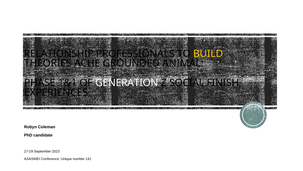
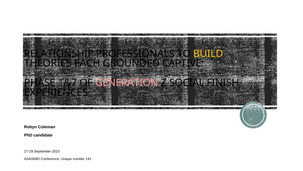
ACHE: ACHE -> EACH (87, 63)
ANIMAL: ANIMAL -> CAPTIVE (183, 63)
1&1: 1&1 -> 1&7 (67, 83)
GENERATION colour: white -> pink (127, 83)
